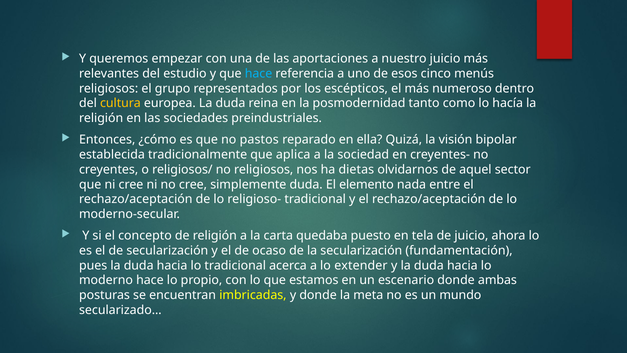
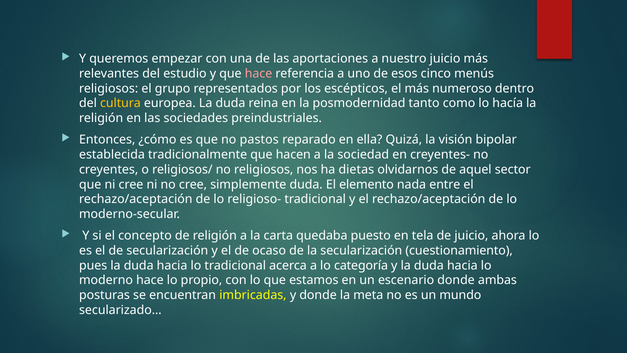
hace colour: light blue -> pink (259, 74)
aplica: aplica -> hacen (293, 154)
fundamentación: fundamentación -> cuestionamiento (459, 250)
extender: extender -> categoría (361, 265)
